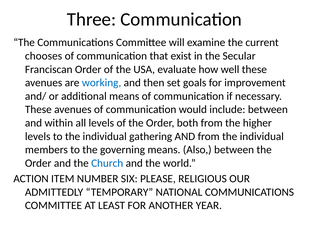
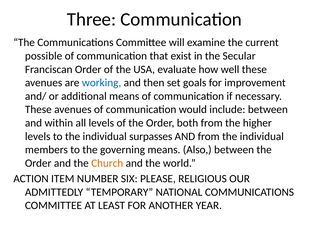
chooses: chooses -> possible (44, 56)
gathering: gathering -> surpasses (151, 136)
Church colour: blue -> orange (107, 163)
